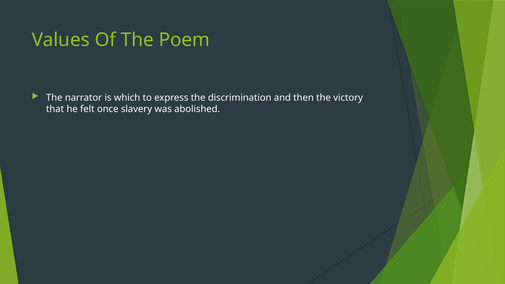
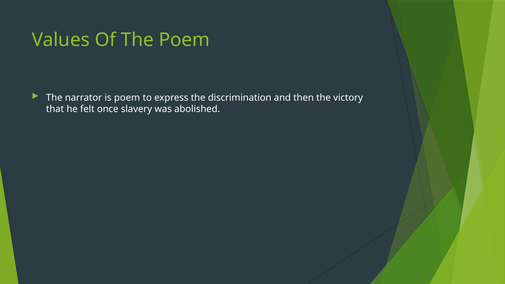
is which: which -> poem (127, 98)
